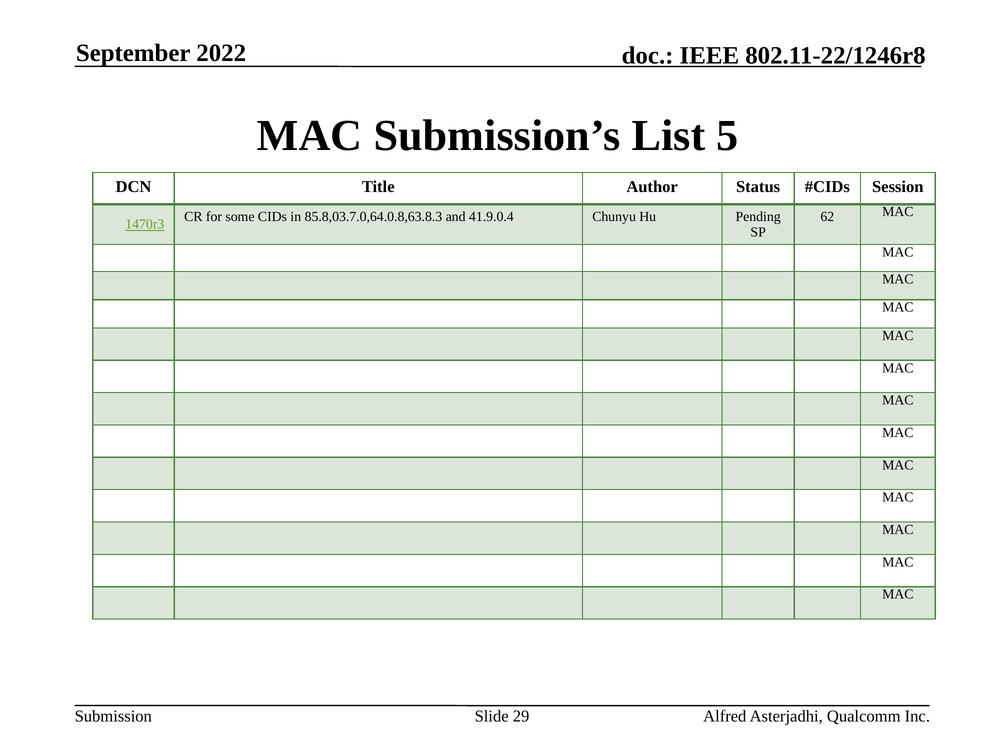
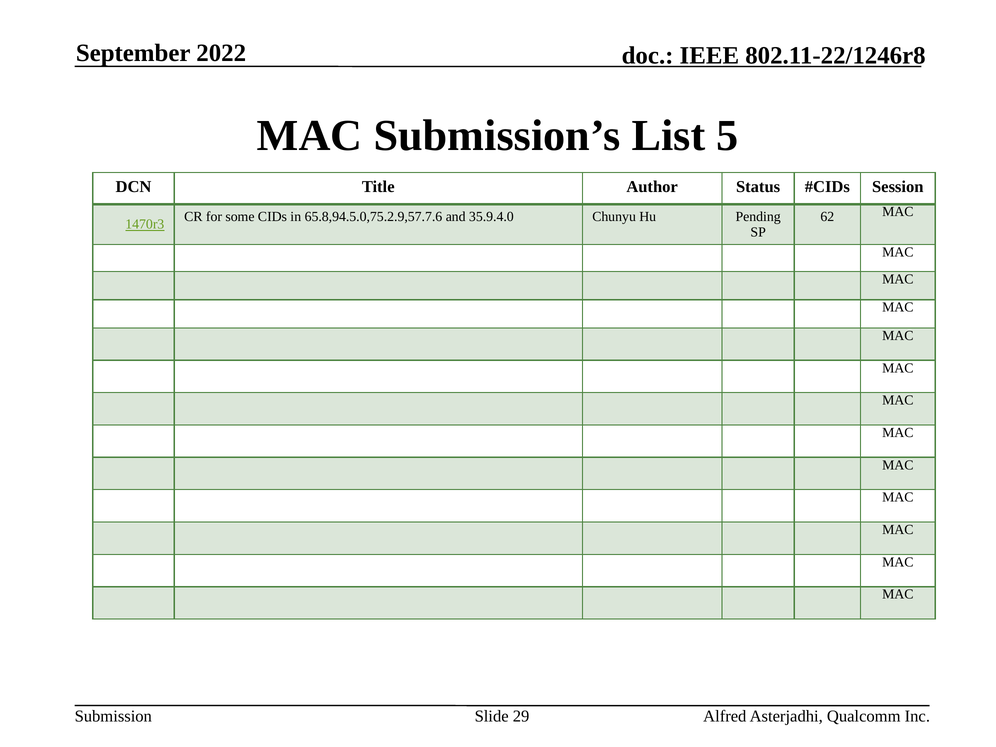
85.8,03.7.0,64.0.8,63.8.3: 85.8,03.7.0,64.0.8,63.8.3 -> 65.8,94.5.0,75.2.9,57.7.6 (373, 217)
41.9.0.4: 41.9.0.4 -> 35.9.4.0 (491, 217)
